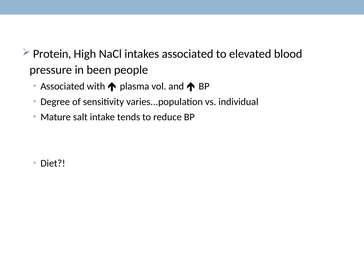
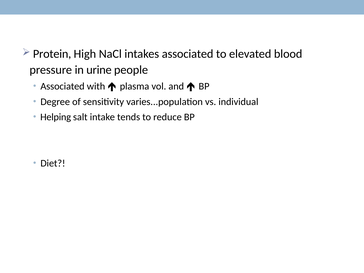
been: been -> urine (99, 70)
Mature: Mature -> Helping (56, 117)
